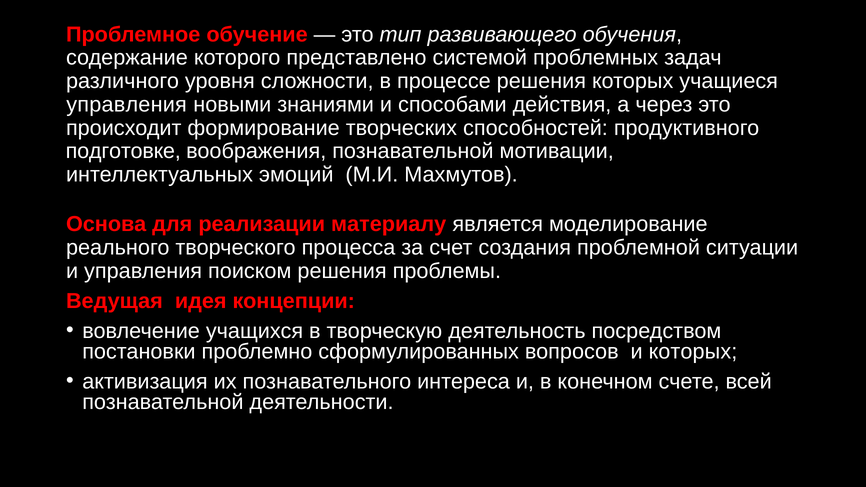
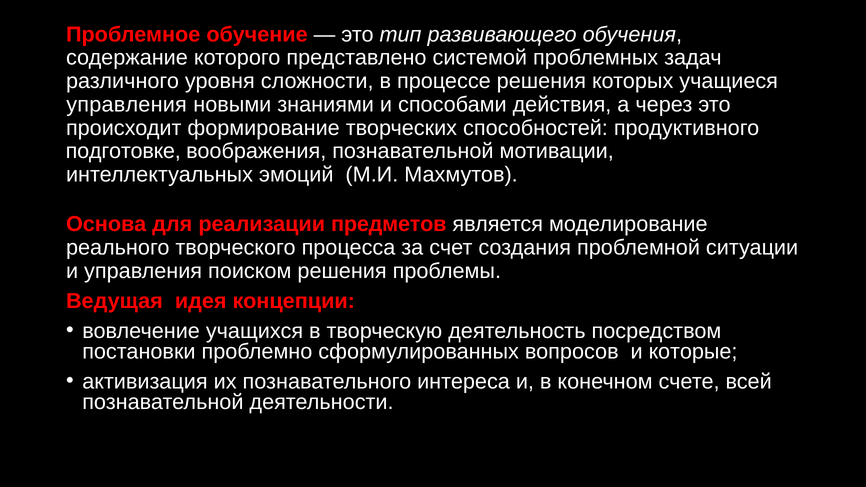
материалу: материалу -> предметов (389, 224)
и которых: которых -> которые (693, 352)
